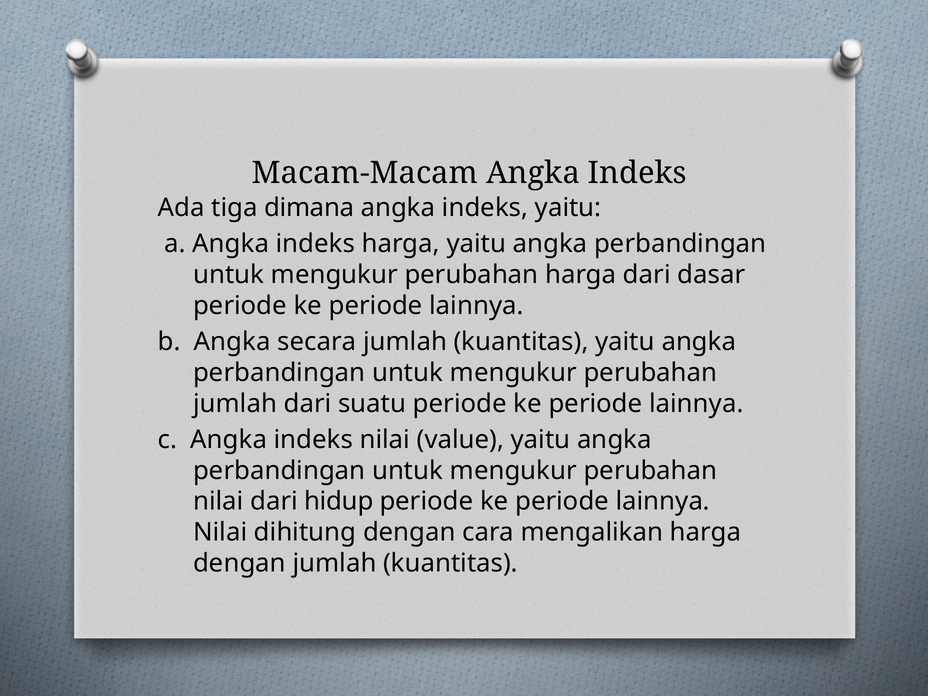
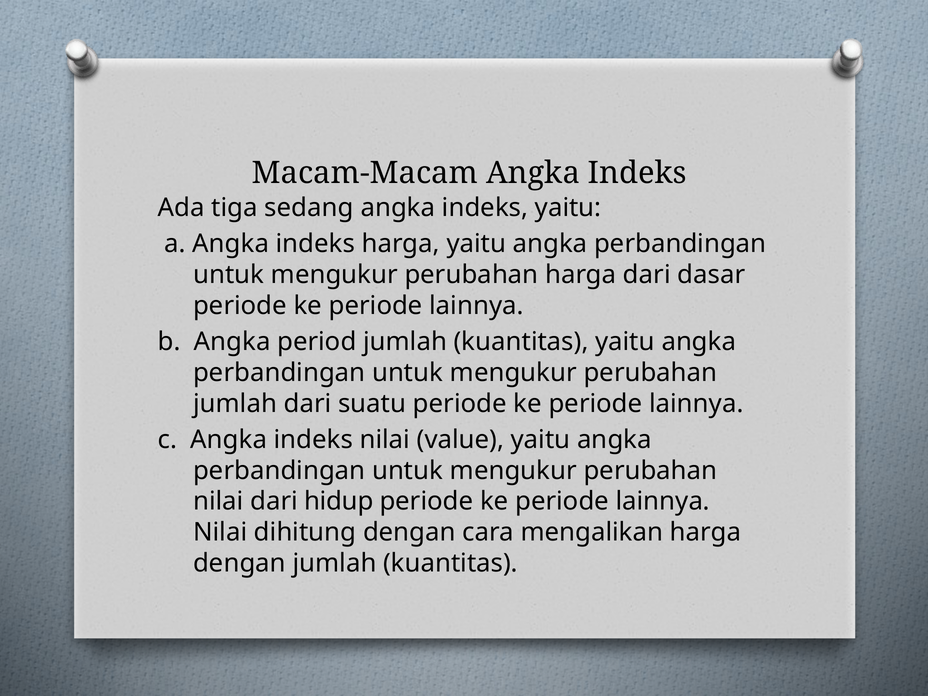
dimana: dimana -> sedang (309, 208)
secara: secara -> period (317, 342)
